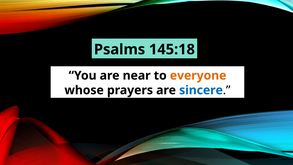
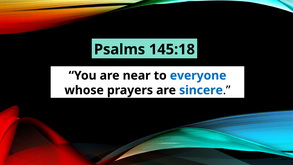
everyone colour: orange -> blue (198, 75)
